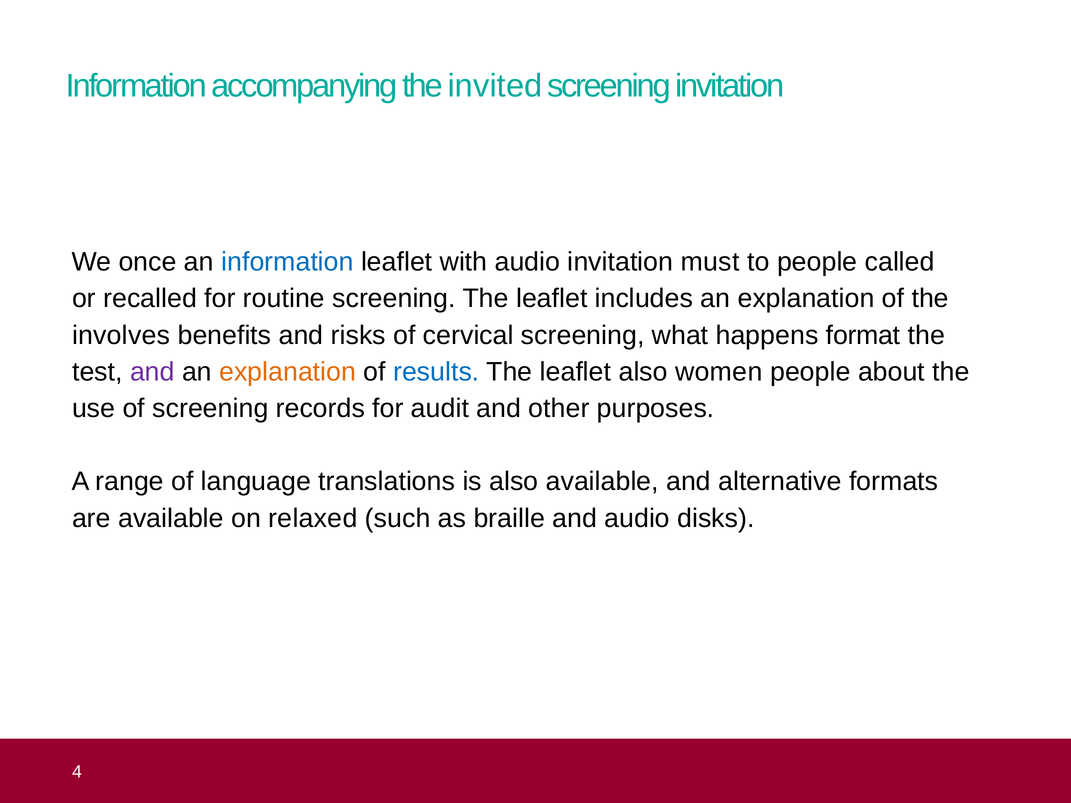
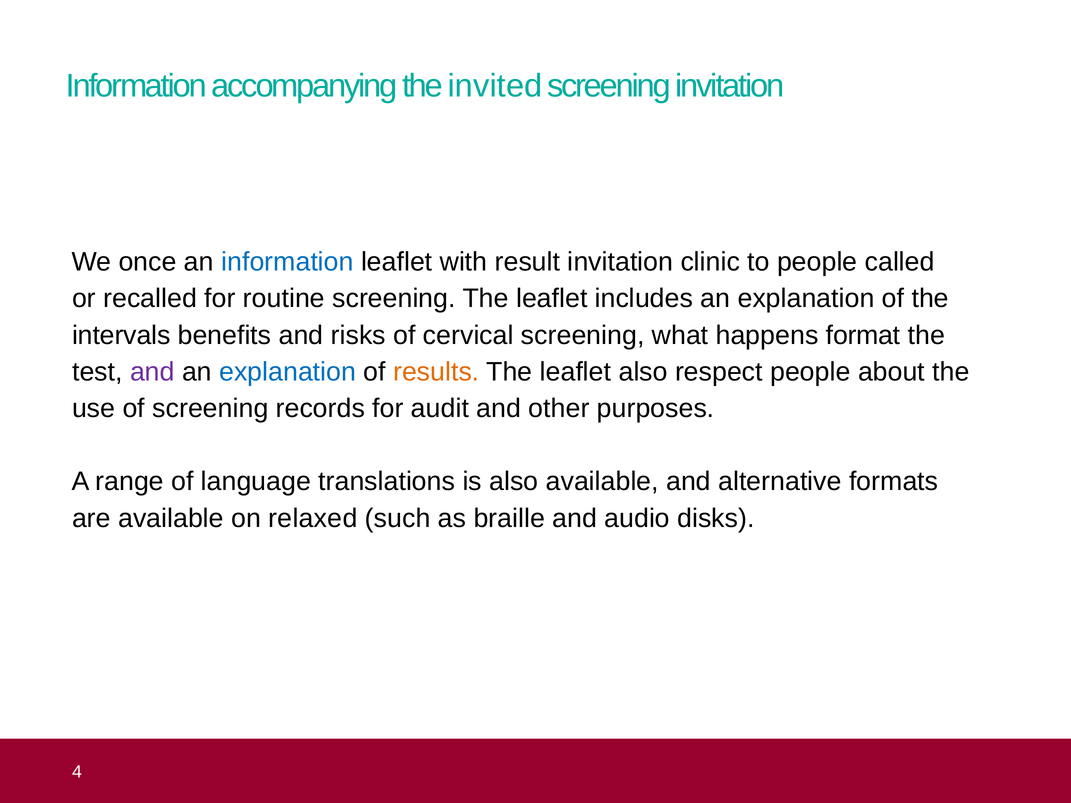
with audio: audio -> result (527, 262)
must: must -> clinic (710, 262)
involves: involves -> intervals (121, 335)
explanation colour: orange -> blue (288, 372)
results colour: blue -> orange (436, 372)
women: women -> respect (719, 372)
